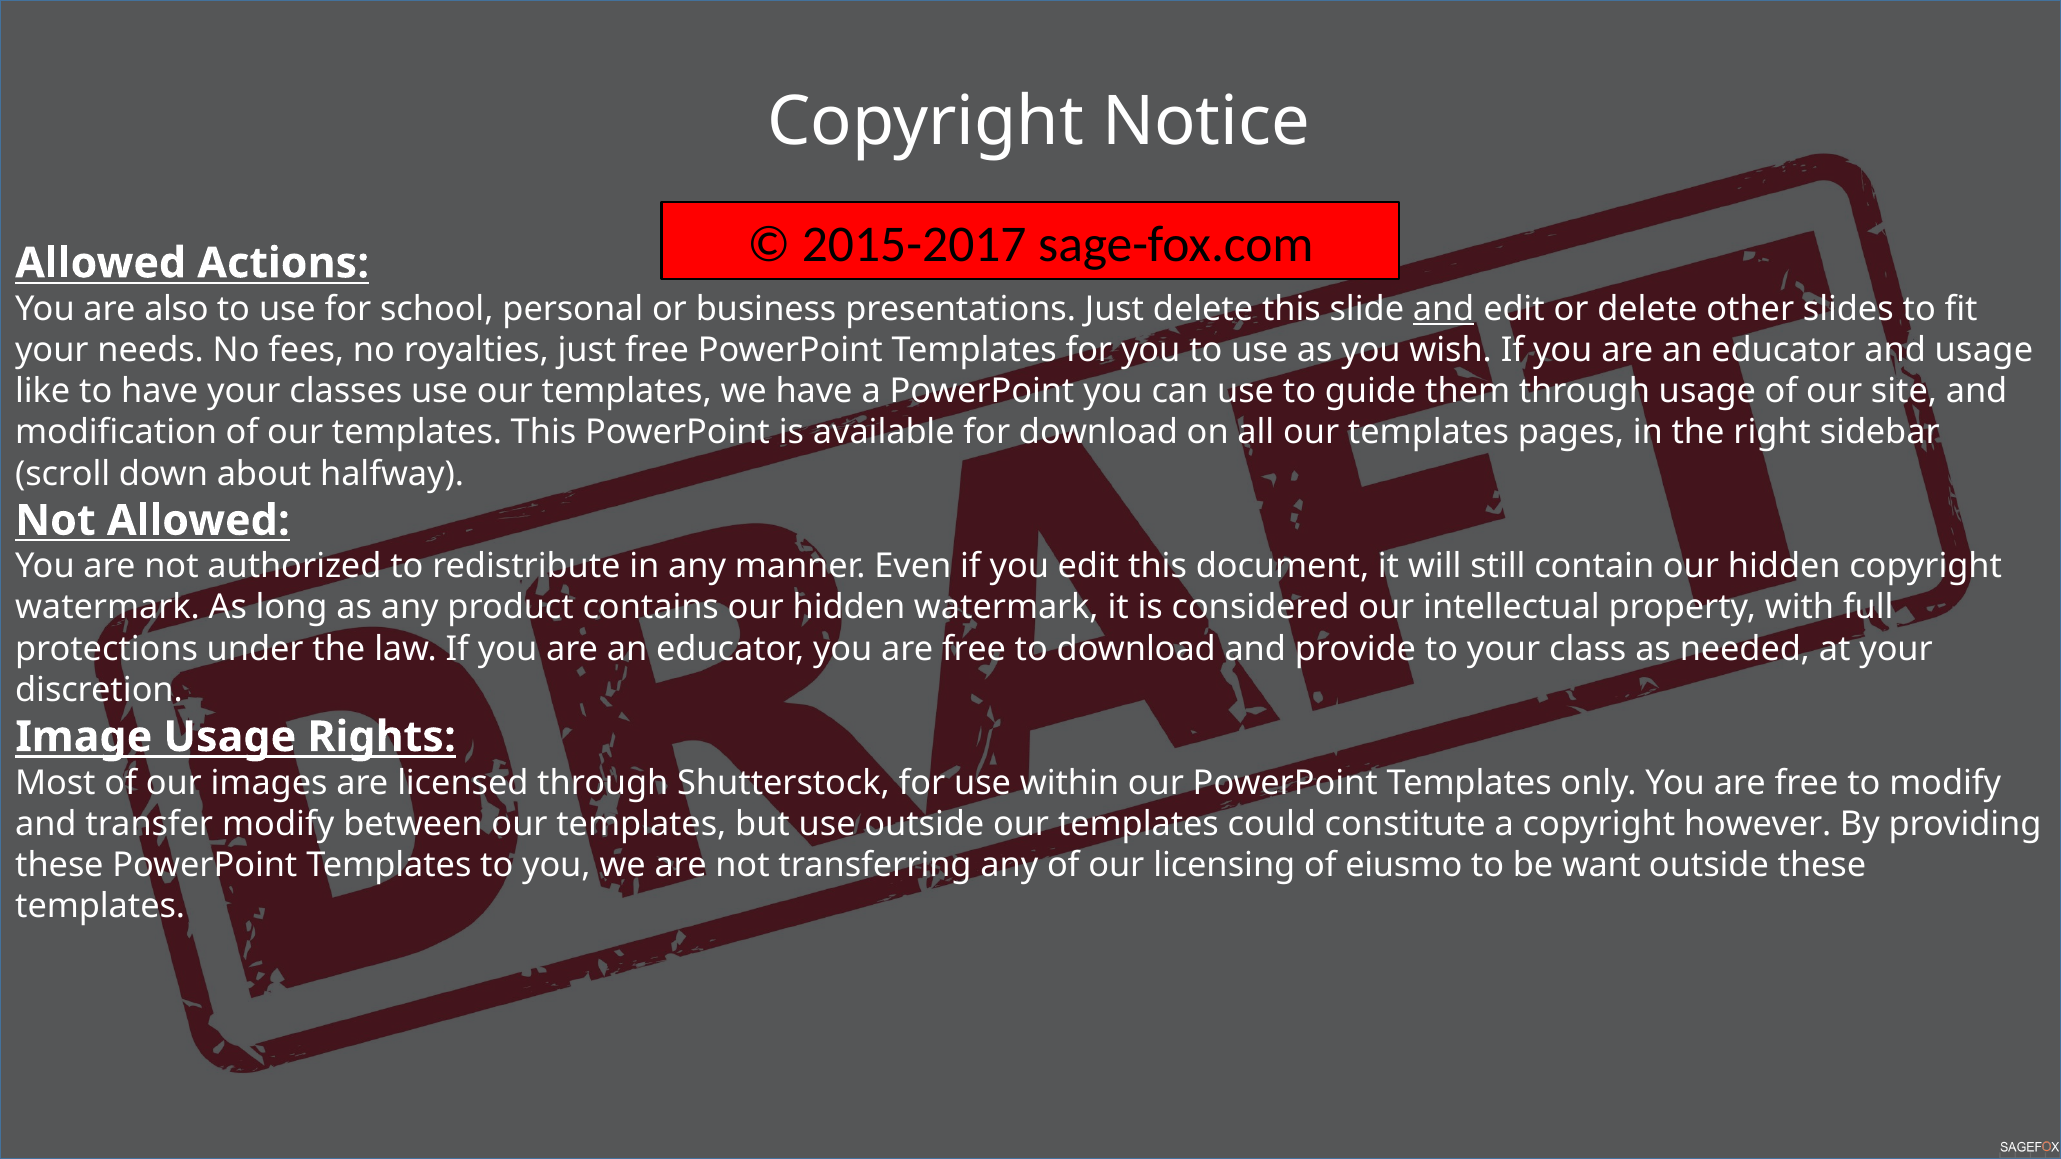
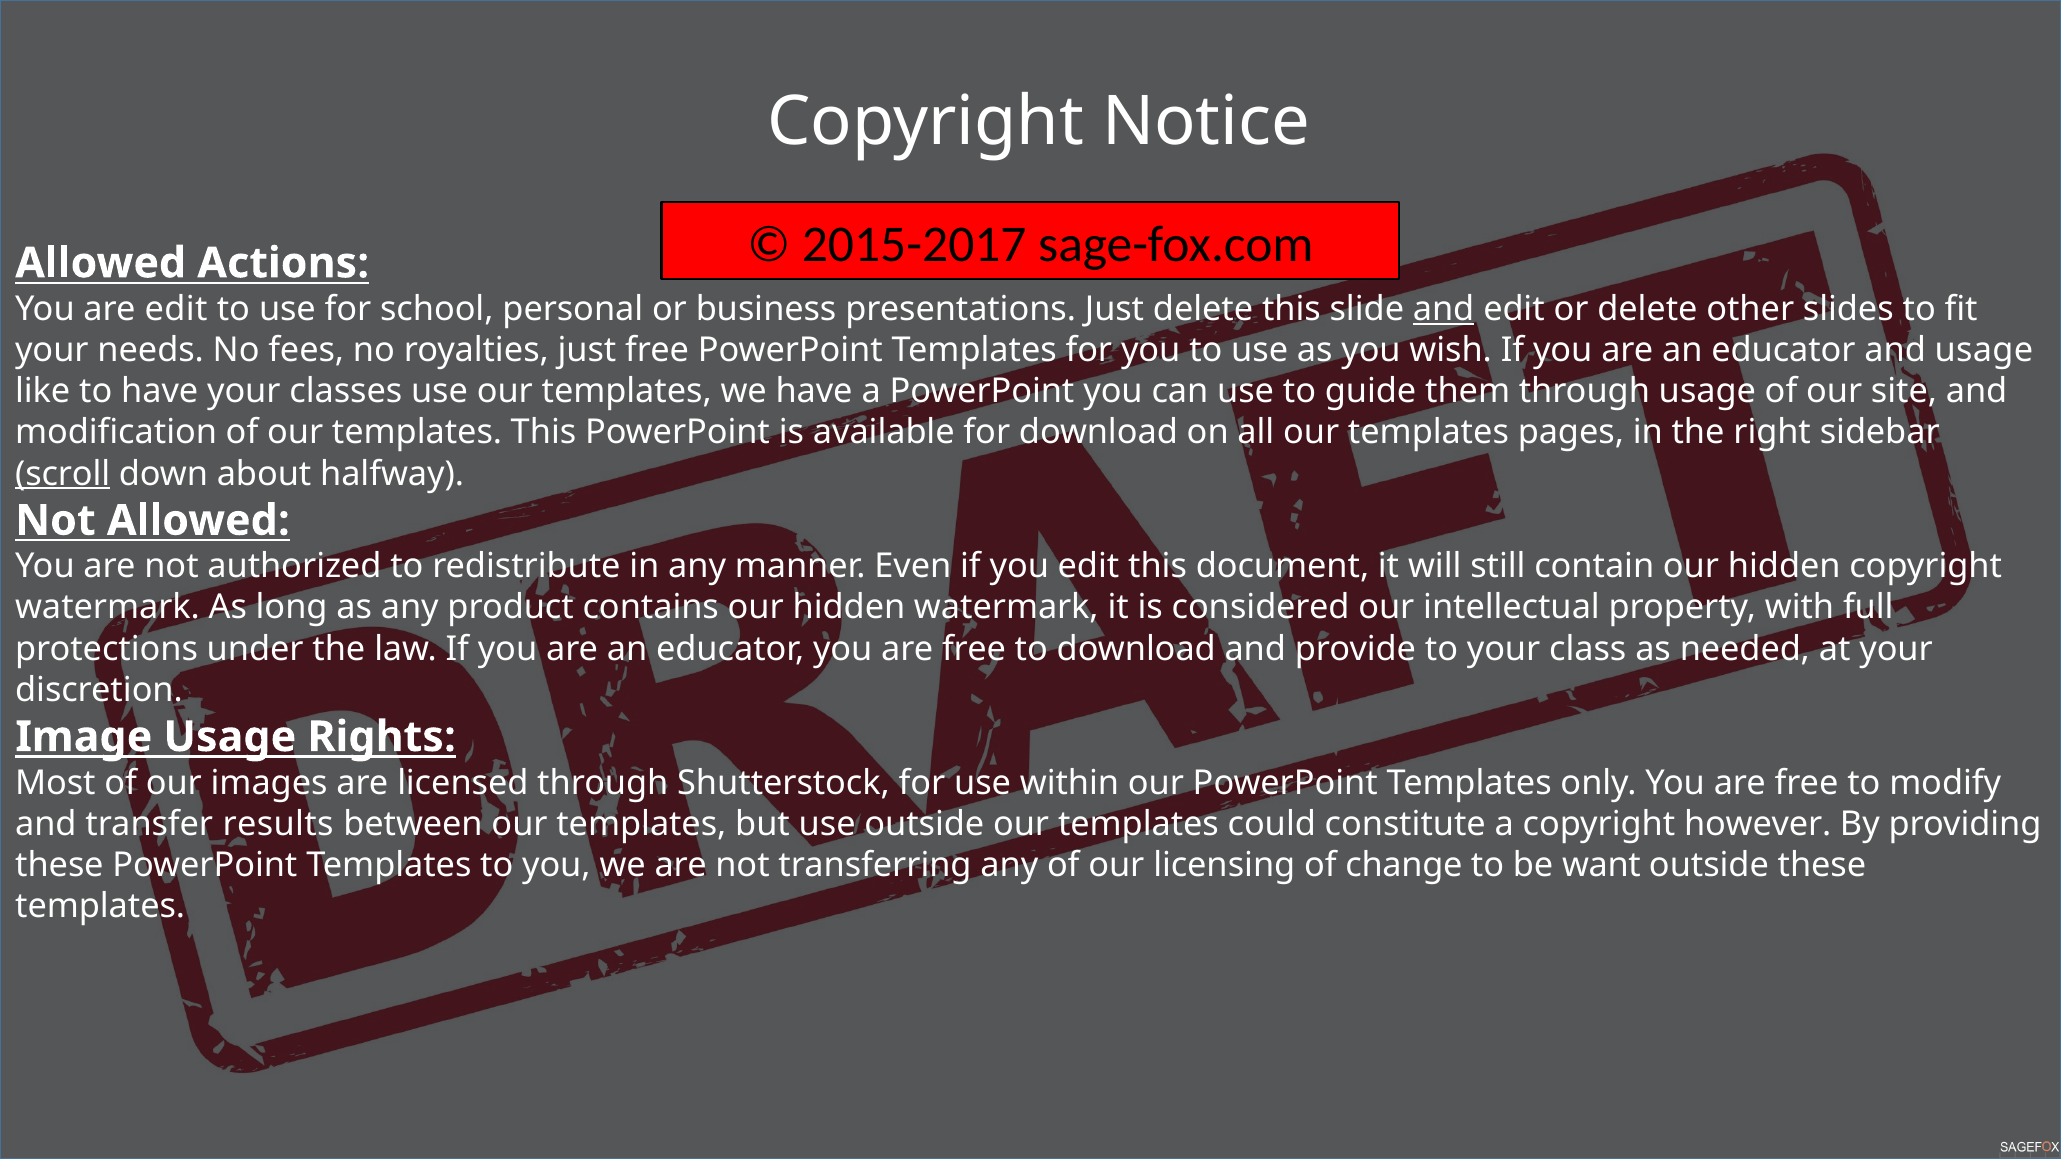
are also: also -> edit (176, 309)
scroll underline: none -> present (63, 474)
transfer modify: modify -> results (278, 824)
eiusmo: eiusmo -> change (1404, 865)
